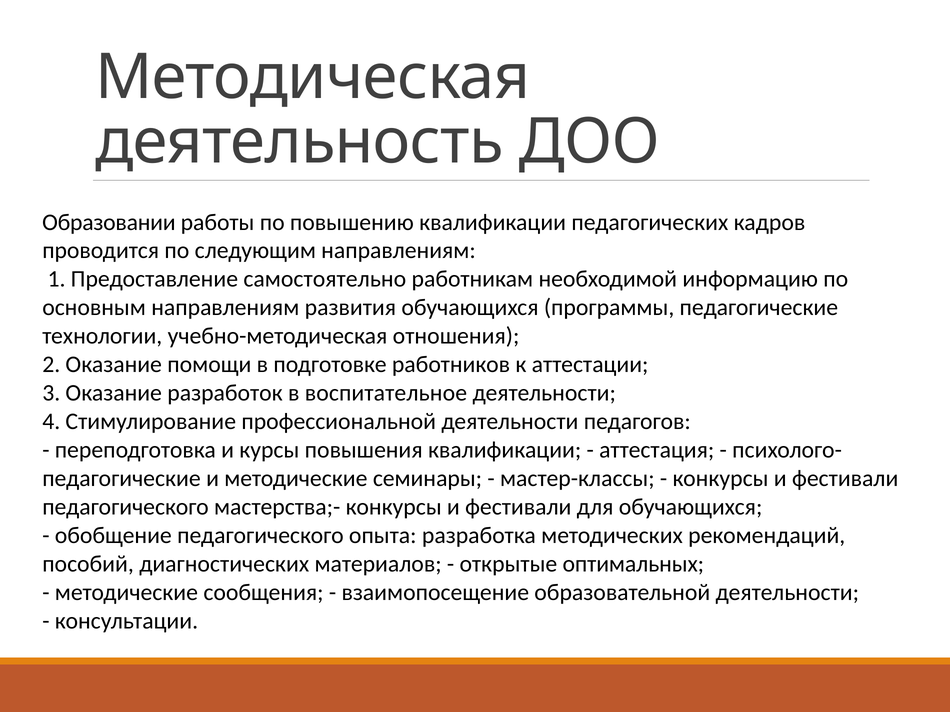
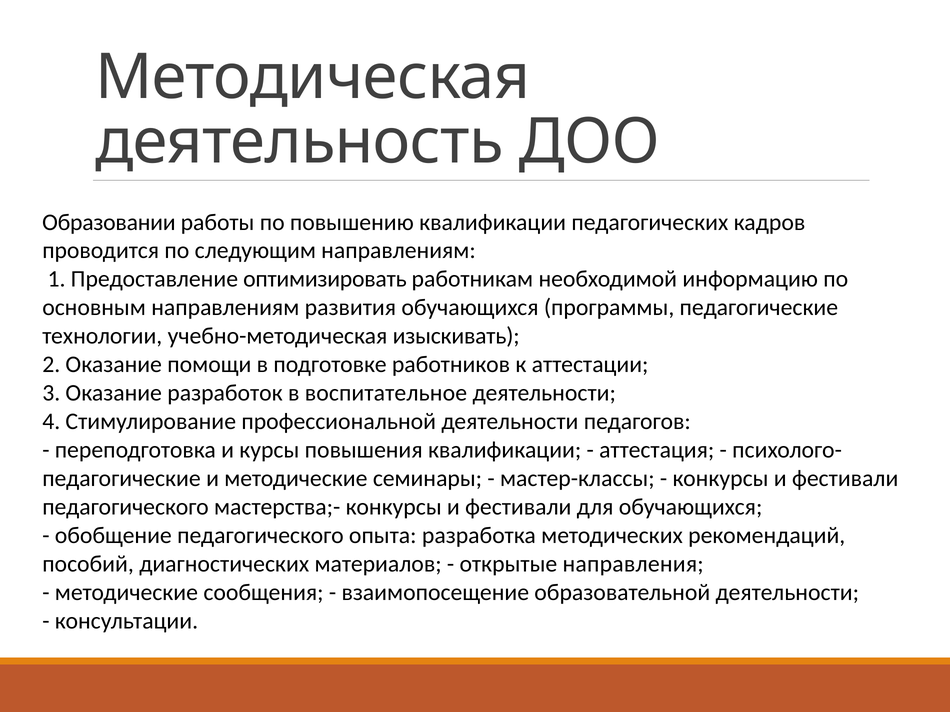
самостоятельно: самостоятельно -> оптимизировать (325, 279)
отношения: отношения -> изыскивать (456, 336)
оптимальных: оптимальных -> направления (633, 564)
